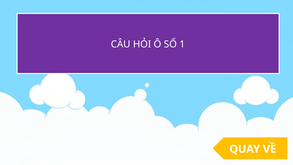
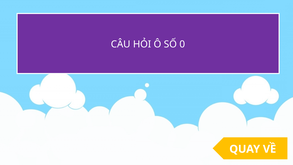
1: 1 -> 0 (182, 44)
